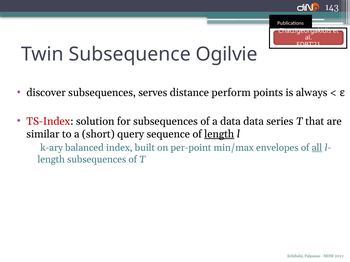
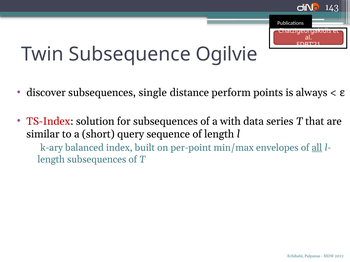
serves: serves -> single (153, 93)
a data: data -> with (230, 121)
length underline: present -> none (219, 134)
